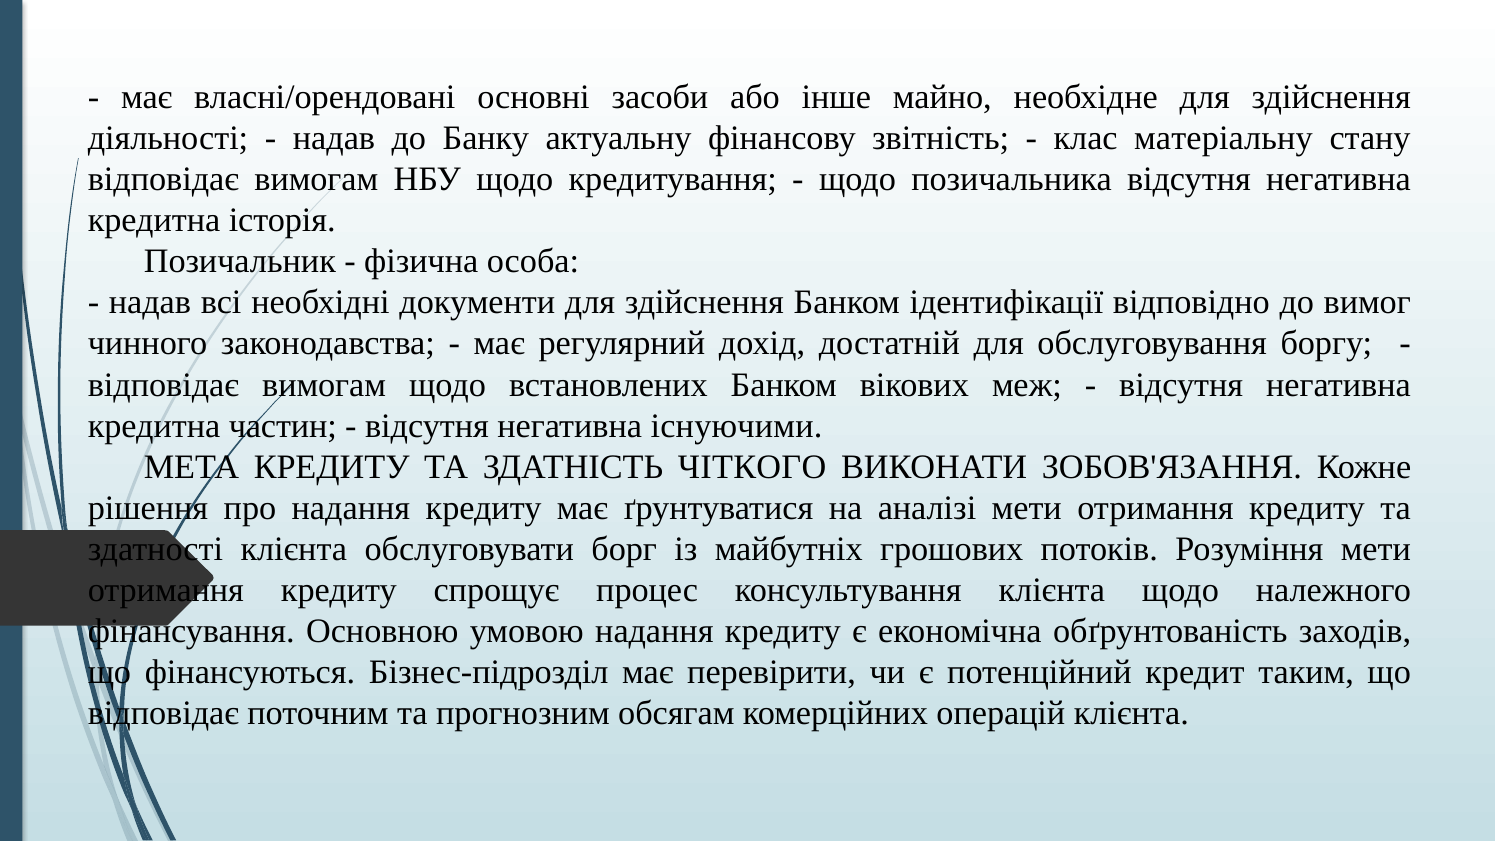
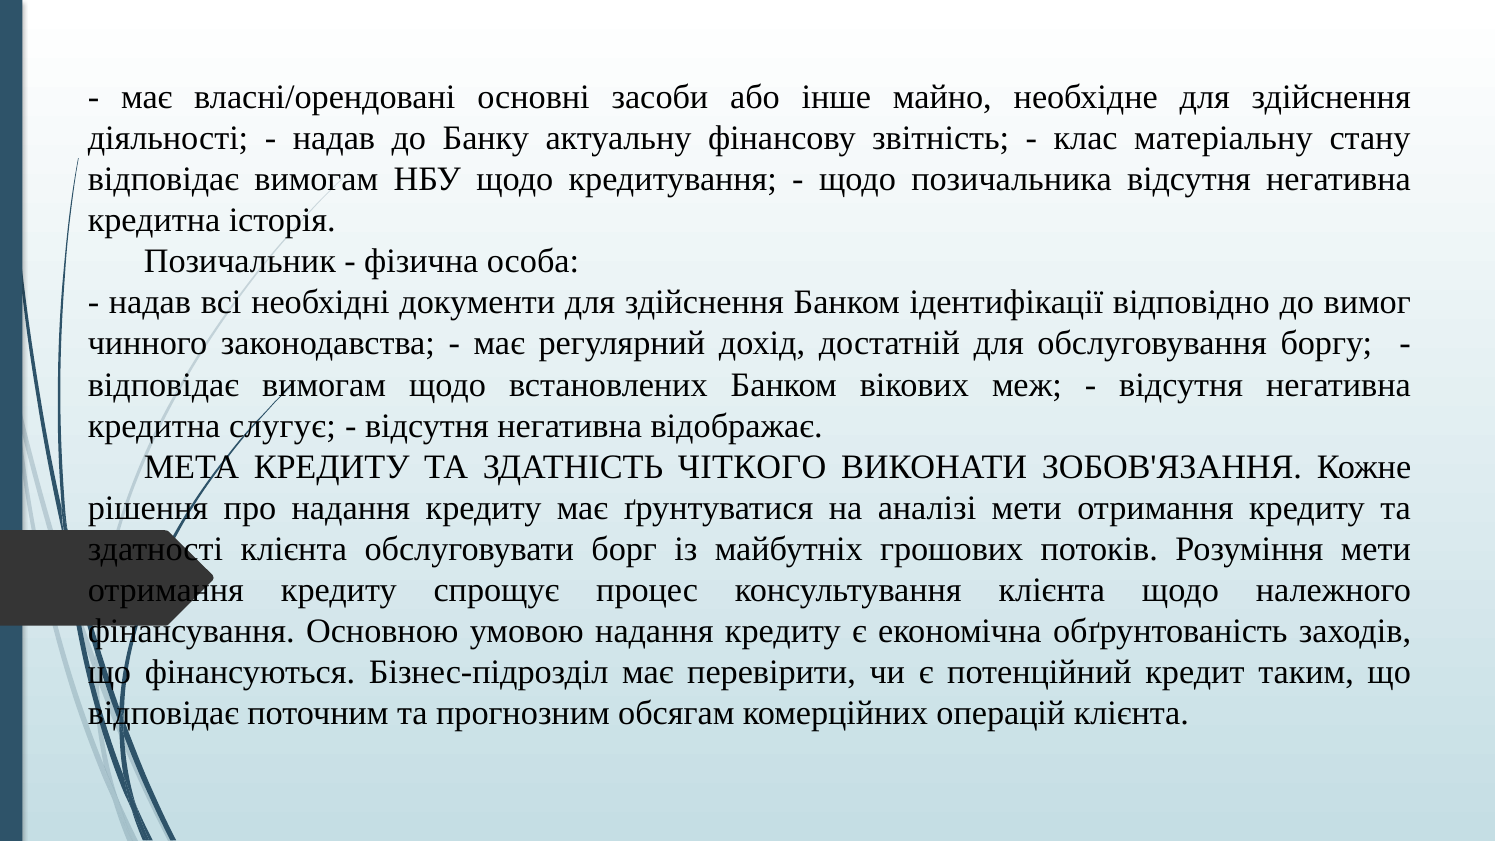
частин: частин -> слугує (283, 426)
існуючими: існуючими -> відображає (737, 426)
